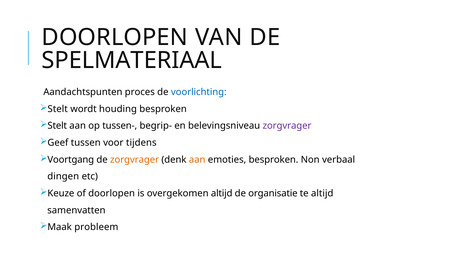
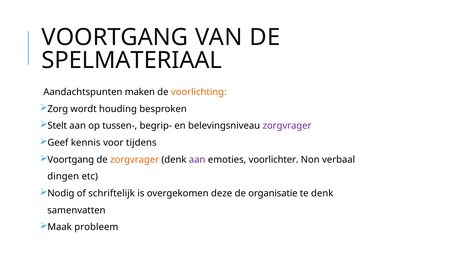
DOORLOPEN: DOORLOPEN -> VOORTGANG (115, 37)
proces: proces -> maken (140, 92)
voorlichting colour: blue -> orange (199, 92)
Stelt: Stelt -> Zorg (58, 109)
tussen: tussen -> kennis (86, 143)
aan colour: orange -> purple (197, 160)
emoties besproken: besproken -> voorlichter (274, 160)
Keuze: Keuze -> Nodig (61, 193)
of doorlopen: doorlopen -> schriftelijk (112, 193)
overgekomen altijd: altijd -> deze (222, 193)
te altijd: altijd -> denk (322, 193)
